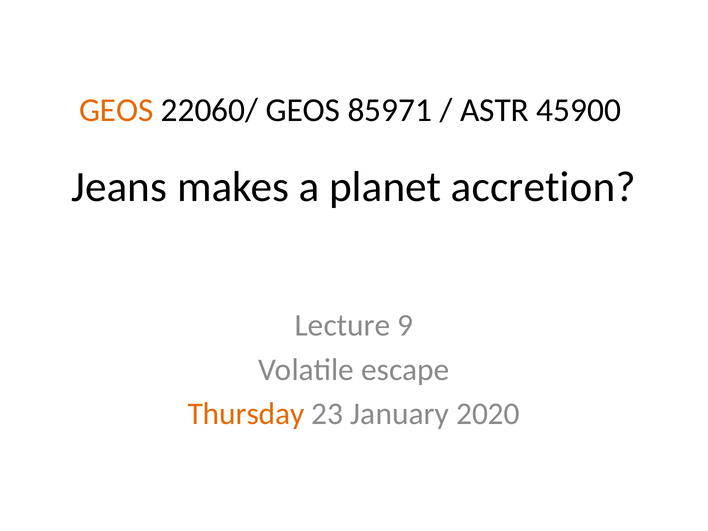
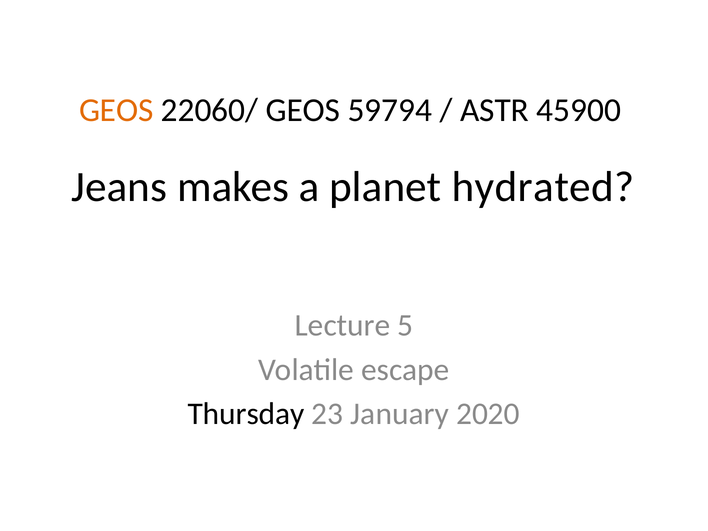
85971: 85971 -> 59794 (390, 110)
accretion: accretion -> hydrated (543, 187)
9: 9 -> 5 (405, 326)
Thursday colour: orange -> black (246, 414)
